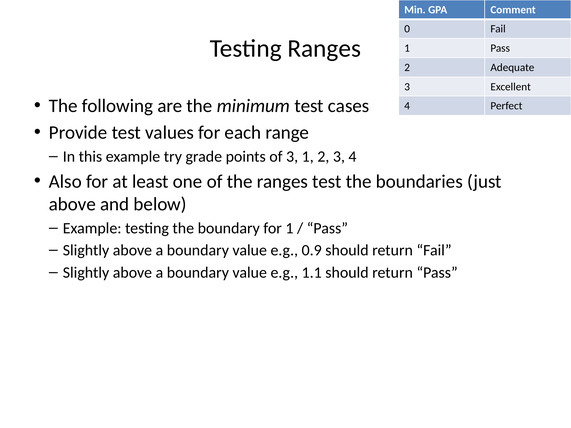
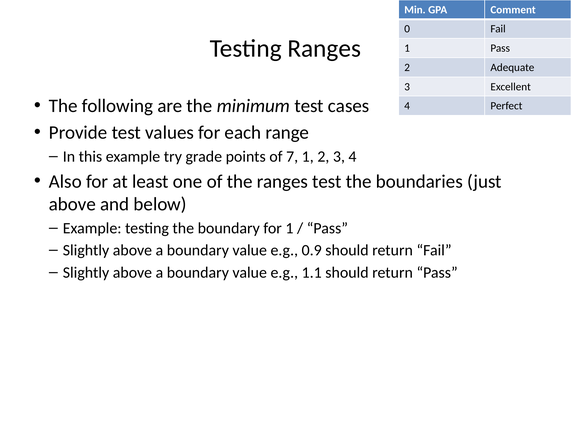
of 3: 3 -> 7 (292, 157)
